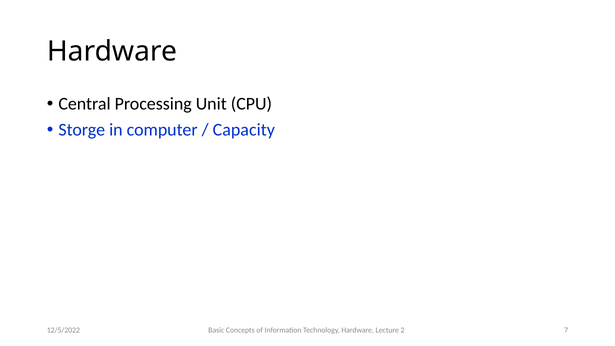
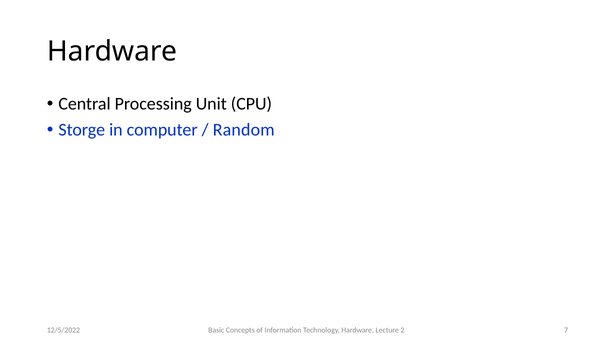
Capacity: Capacity -> Random (244, 130)
